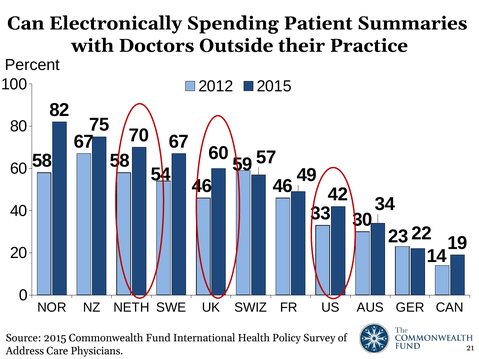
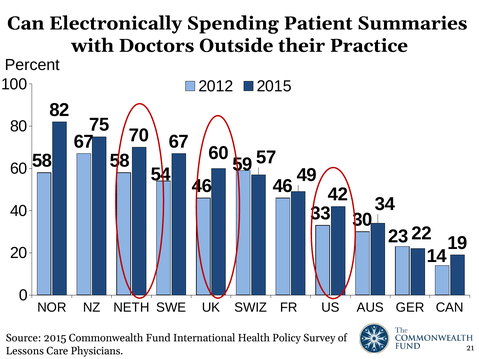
Address: Address -> Lessons (25, 351)
